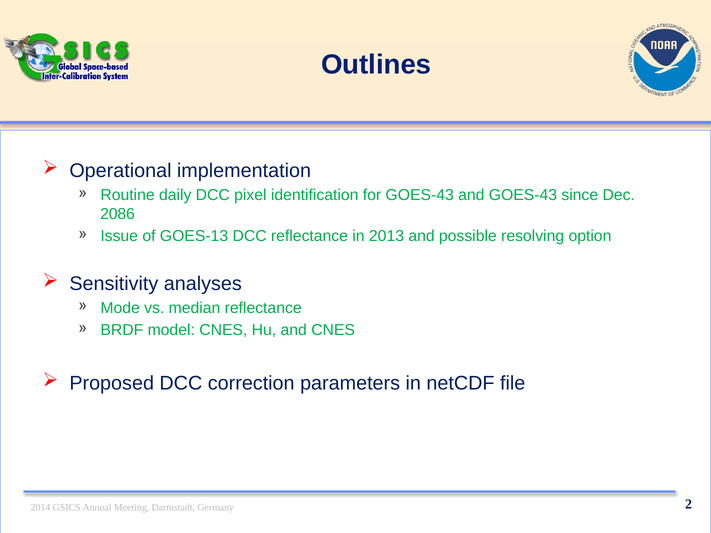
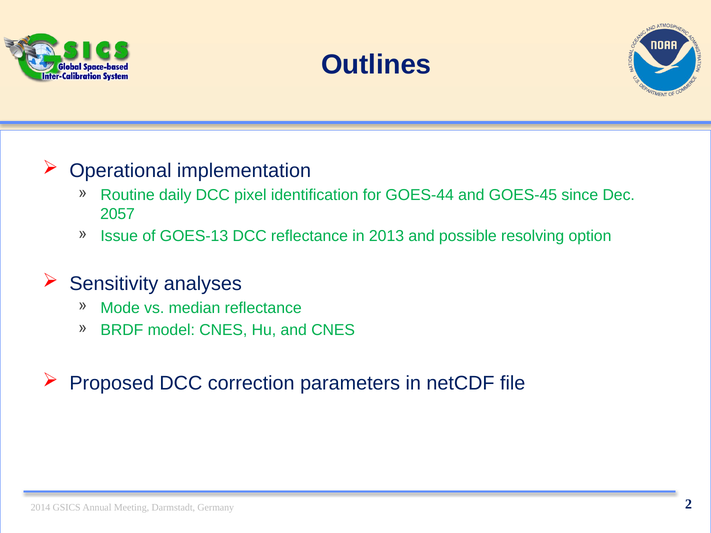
for GOES-43: GOES-43 -> GOES-44 (420, 195)
and GOES-43: GOES-43 -> GOES-45 (523, 195)
2086: 2086 -> 2057 (118, 214)
